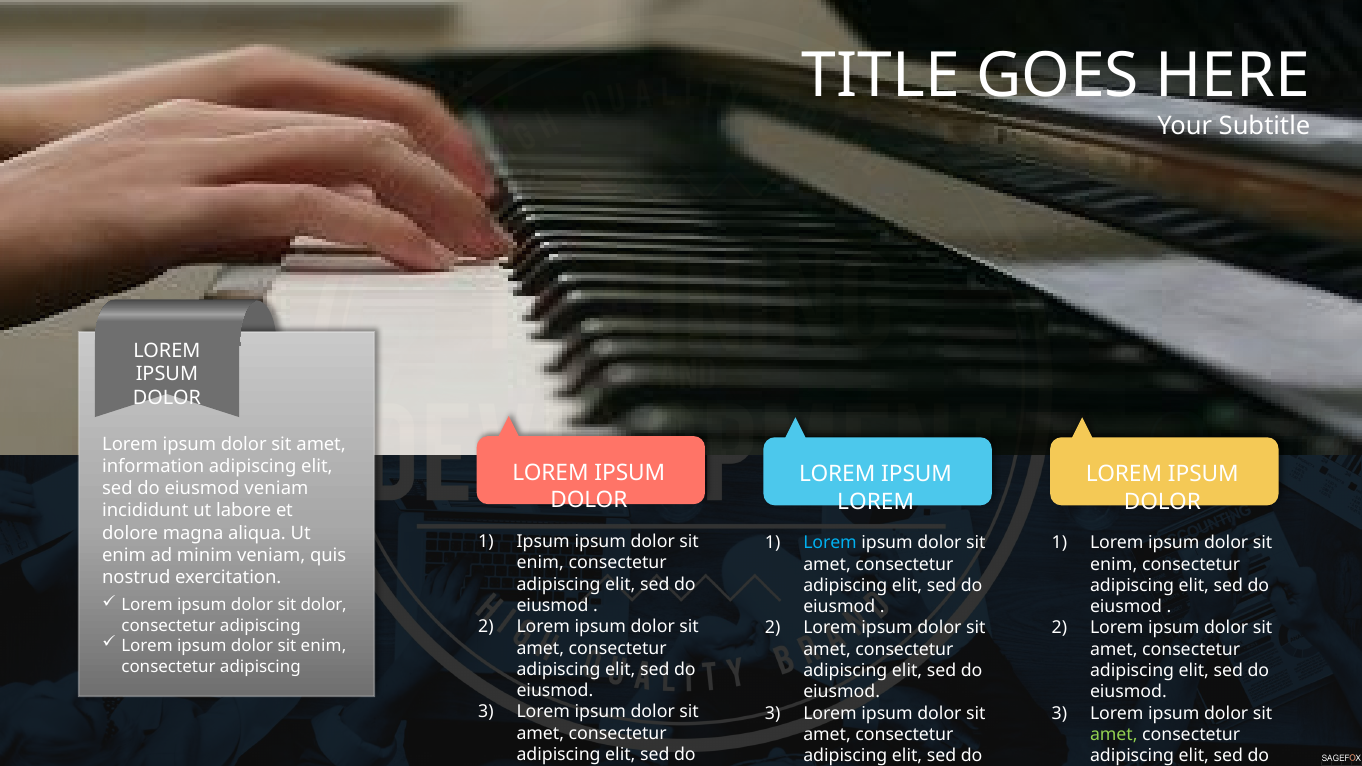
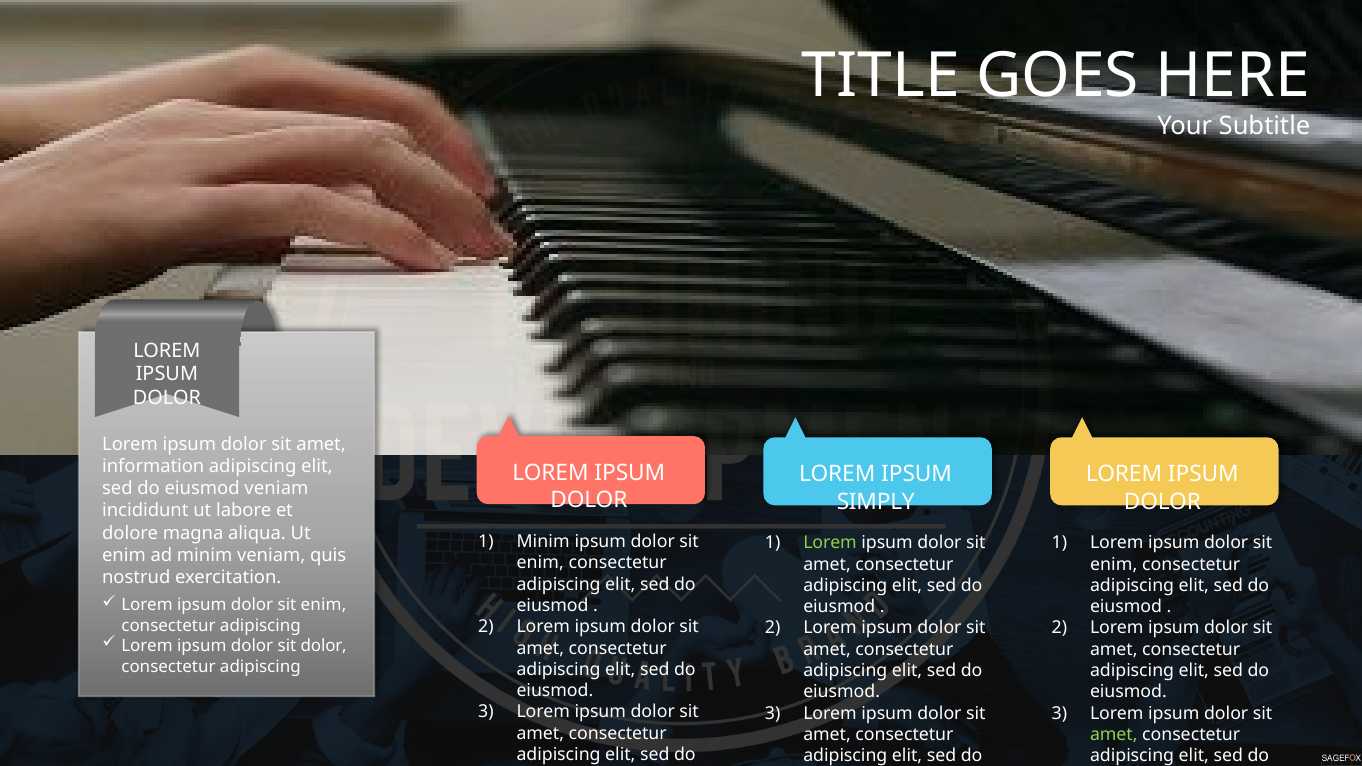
LOREM: LOREM -> SIMPLY (876, 502)
Ipsum: Ipsum -> Minim (543, 542)
Lorem colour: light blue -> light green (830, 543)
dolor: dolor -> enim (324, 605)
enim: enim -> dolor (324, 646)
